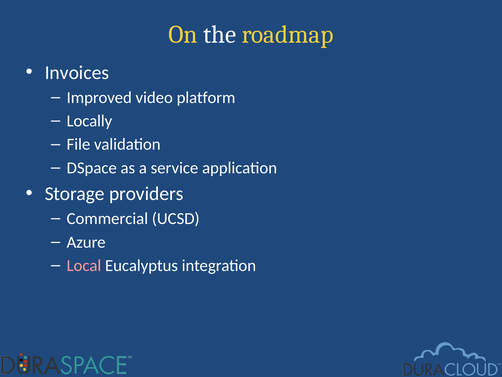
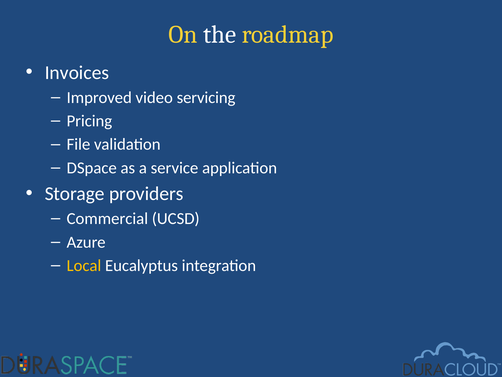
platform: platform -> servicing (206, 97)
Locally: Locally -> Pricing (89, 121)
Local colour: pink -> yellow (84, 265)
